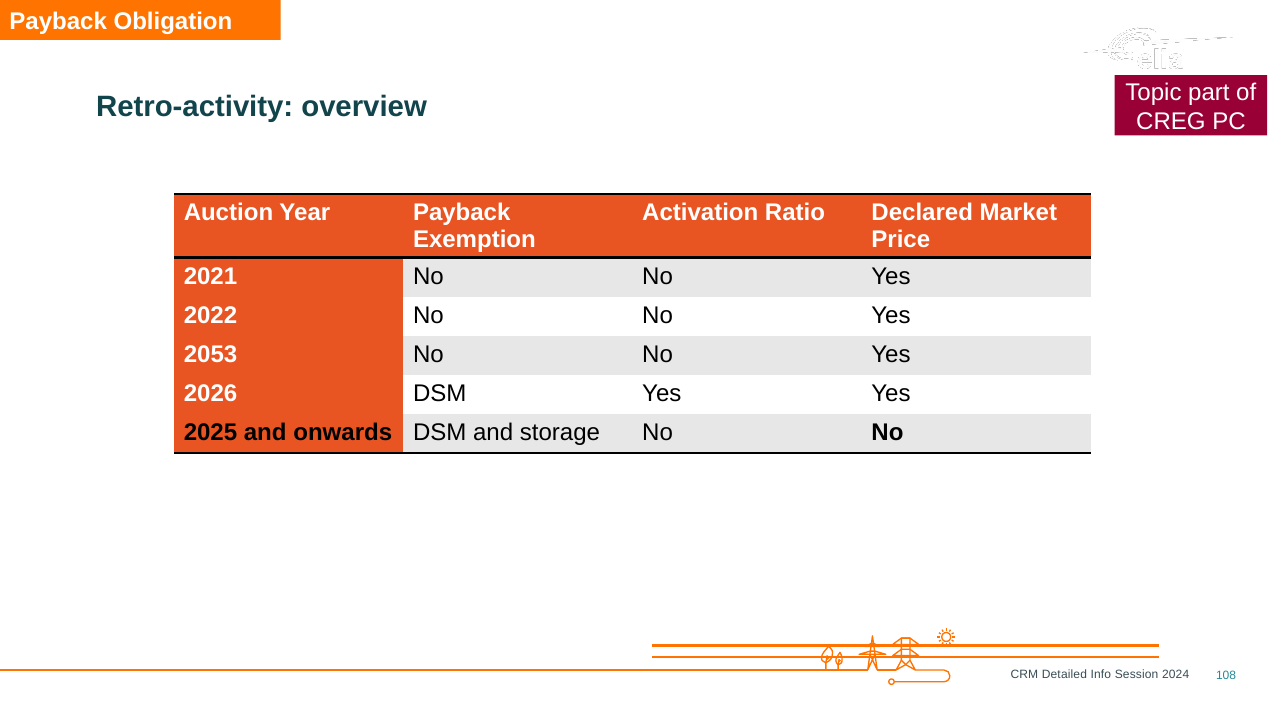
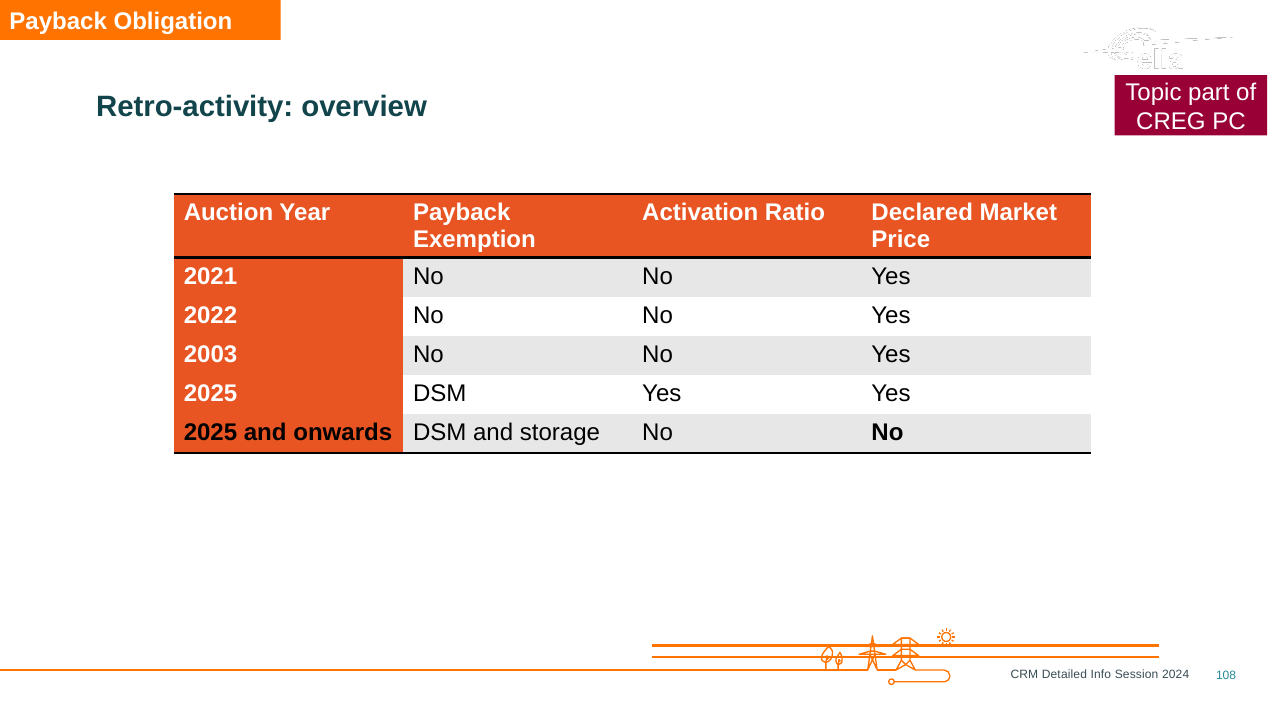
2053: 2053 -> 2003 (211, 354)
2026: 2026 -> 2025 (211, 393)
